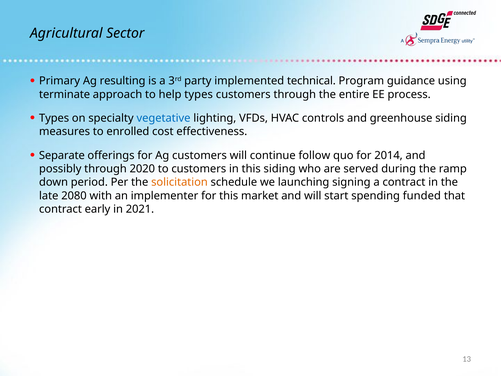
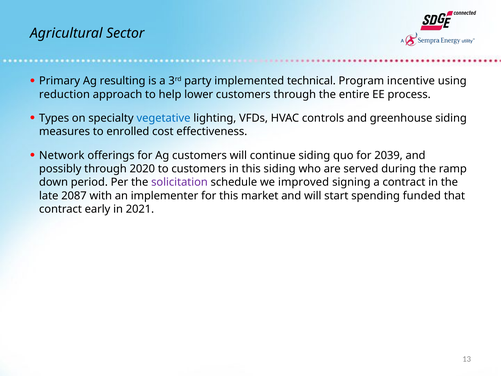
guidance: guidance -> incentive (411, 81)
terminate: terminate -> reduction (65, 94)
help types: types -> lower (199, 94)
Separate: Separate -> Network (62, 155)
continue follow: follow -> siding (314, 155)
2014: 2014 -> 2039 (389, 155)
solicitation colour: orange -> purple (179, 182)
launching: launching -> improved (304, 182)
2080: 2080 -> 2087 (74, 196)
